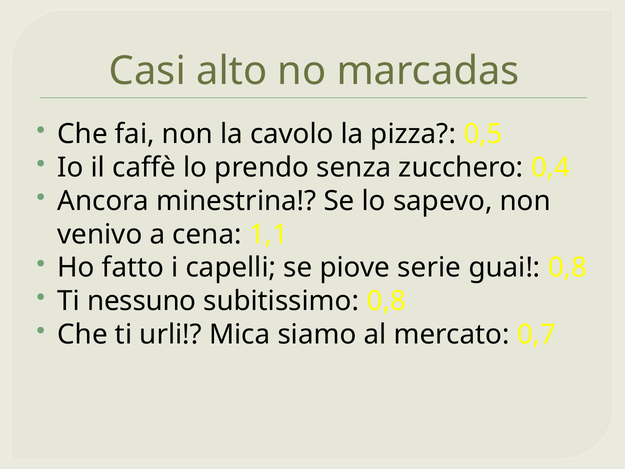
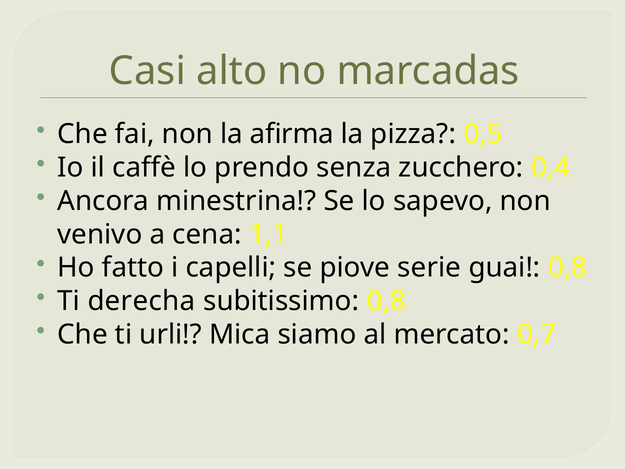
cavolo: cavolo -> afirma (292, 134)
nessuno: nessuno -> derecha (141, 301)
